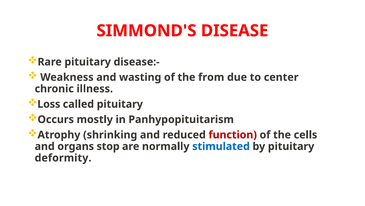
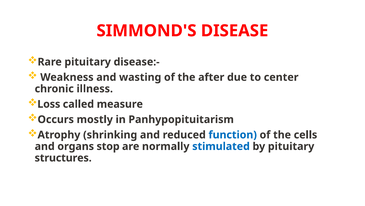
from: from -> after (211, 77)
called pituitary: pituitary -> measure (120, 104)
function colour: red -> blue (233, 134)
deformity: deformity -> structures (63, 157)
